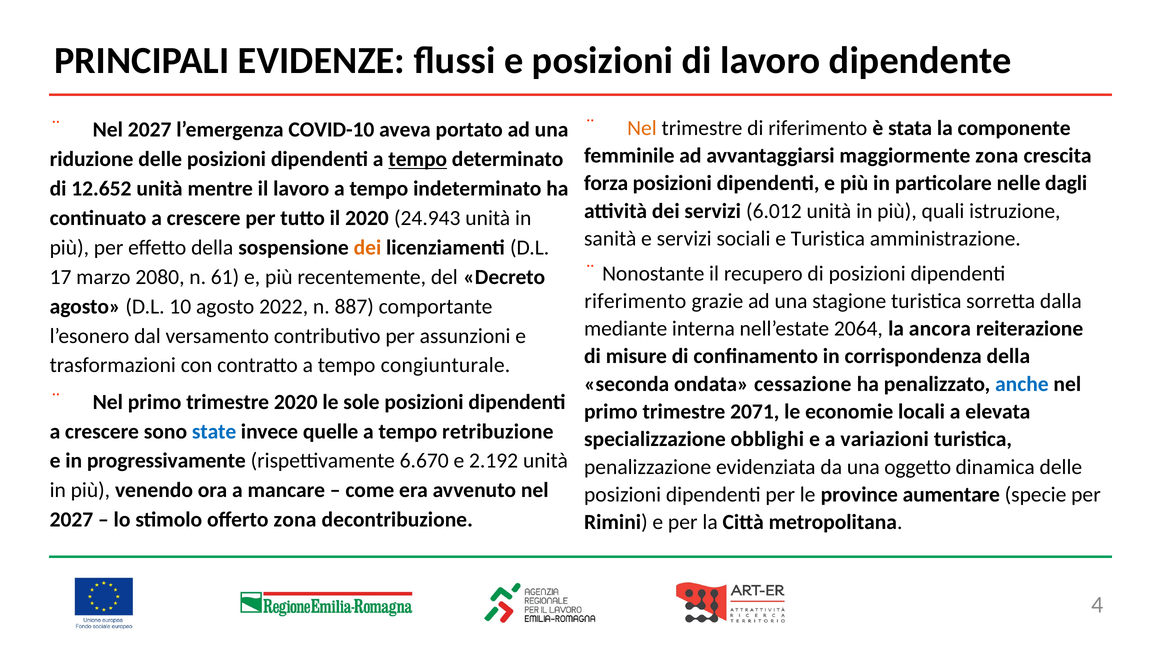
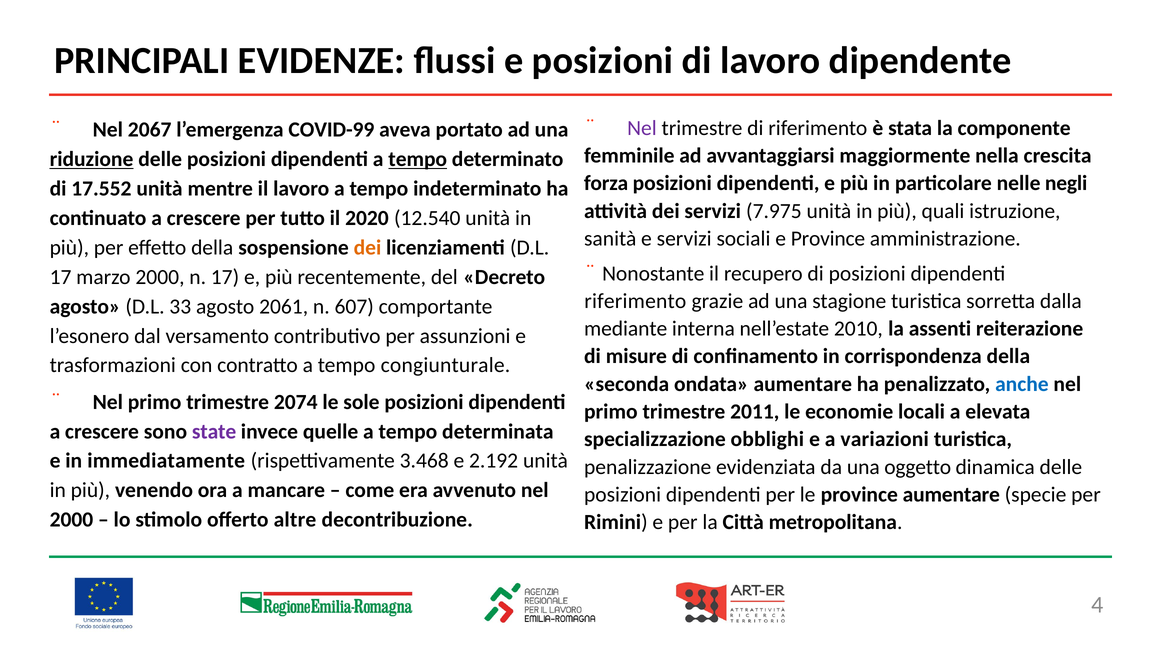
Nel colour: orange -> purple (642, 128)
2027: 2027 -> 2067 (150, 130)
COVID-10: COVID-10 -> COVID-99 (331, 130)
maggiormente zona: zona -> nella (997, 156)
riduzione underline: none -> present (91, 159)
dagli: dagli -> negli (1066, 183)
12.652: 12.652 -> 17.552 (101, 189)
6.012: 6.012 -> 7.975 (774, 211)
24.943: 24.943 -> 12.540 (427, 218)
e Turistica: Turistica -> Province (828, 239)
marzo 2080: 2080 -> 2000 (160, 277)
n 61: 61 -> 17 (225, 277)
10: 10 -> 33 (180, 307)
2022: 2022 -> 2061 (284, 307)
887: 887 -> 607 (354, 307)
2064: 2064 -> 2010 (858, 329)
ancora: ancora -> assenti (940, 329)
ondata cessazione: cessazione -> aumentare (803, 384)
trimestre 2020: 2020 -> 2074 (296, 402)
2071: 2071 -> 2011 (755, 412)
state colour: blue -> purple (214, 432)
retribuzione: retribuzione -> determinata (498, 432)
progressivamente: progressivamente -> immediatamente (166, 461)
6.670: 6.670 -> 3.468 (424, 461)
2027: 2027 -> 2000 (71, 520)
offerto zona: zona -> altre (295, 520)
